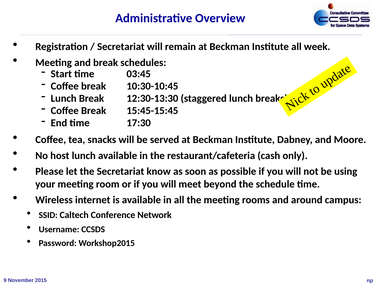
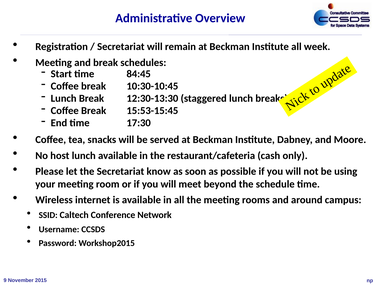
03:45: 03:45 -> 84:45 (139, 74)
15:45-15:45: 15:45-15:45 -> 15:53-15:45 (152, 110)
